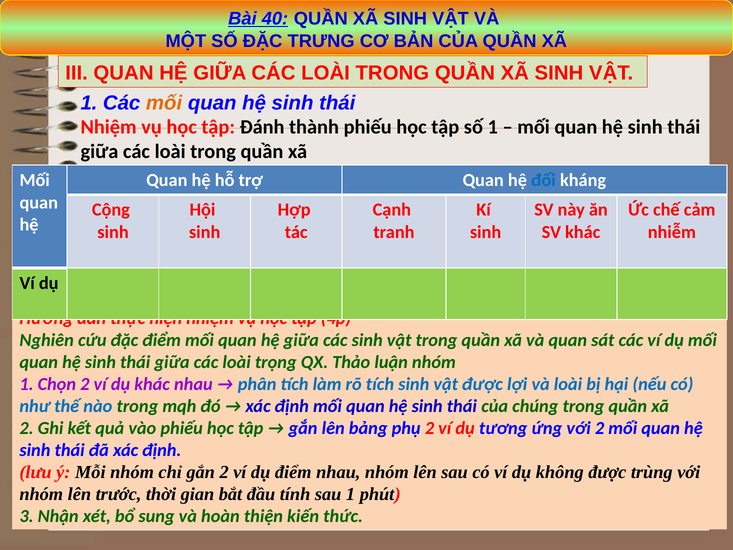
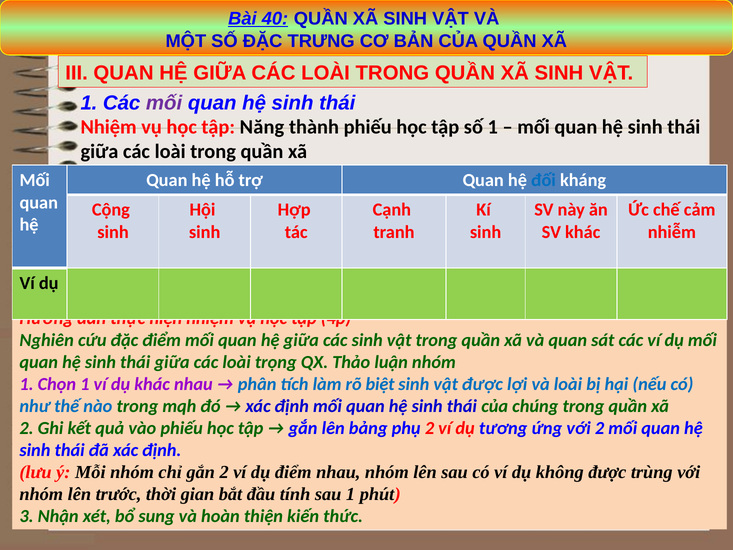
mối colour: orange -> purple (164, 103)
Đánh: Đánh -> Năng (262, 127)
Chọn 2: 2 -> 1 (85, 384)
rõ tích: tích -> biệt (380, 384)
